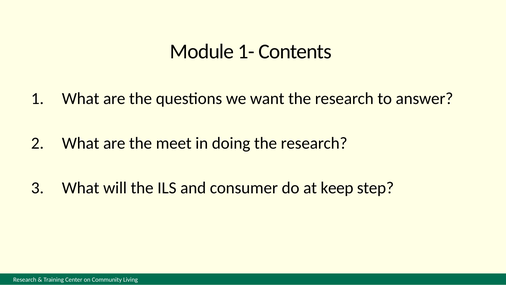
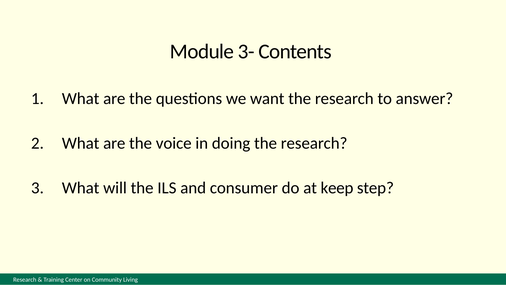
1-: 1- -> 3- (246, 52)
meet: meet -> voice (174, 143)
